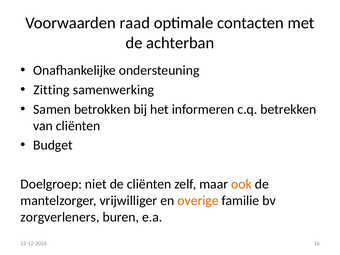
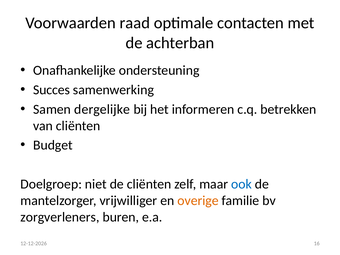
Zitting: Zitting -> Succes (52, 90)
betrokken: betrokken -> dergelijke (102, 109)
ook colour: orange -> blue (242, 184)
